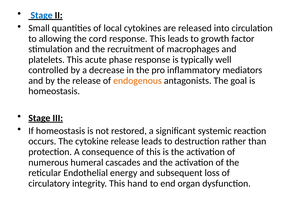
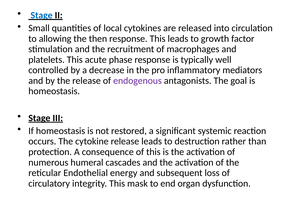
cord: cord -> then (98, 39)
endogenous colour: orange -> purple (137, 80)
hand: hand -> mask (137, 183)
